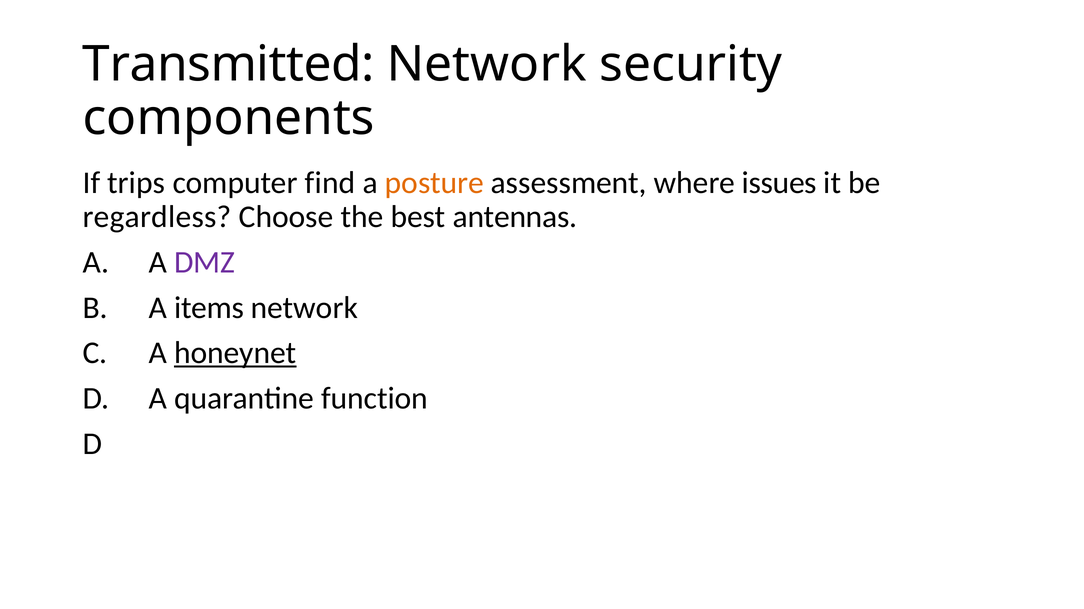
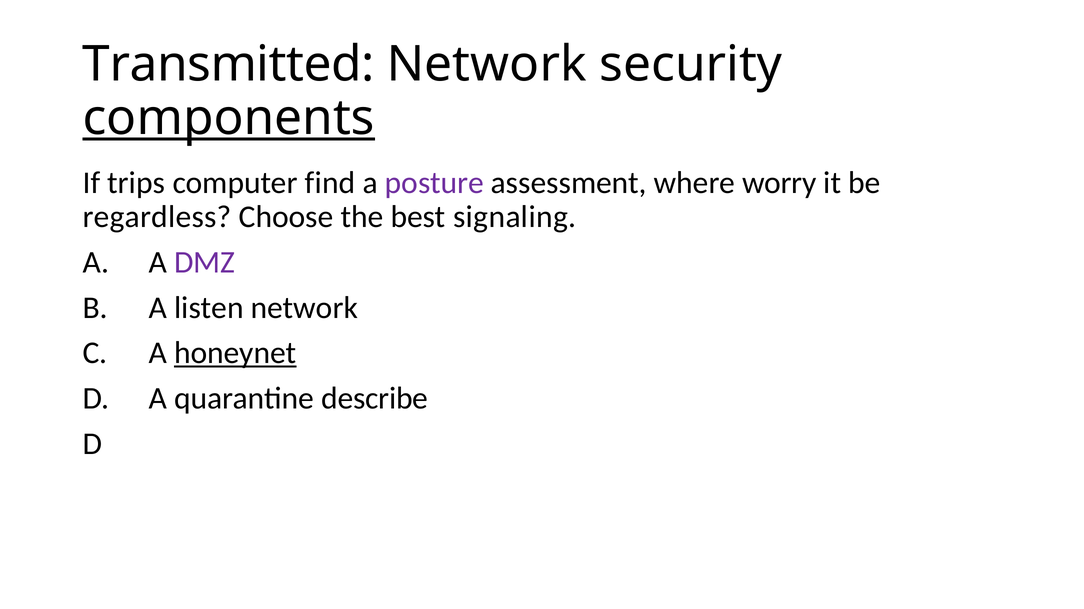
components underline: none -> present (229, 118)
posture colour: orange -> purple (434, 183)
issues: issues -> worry (779, 183)
antennas: antennas -> signaling (515, 217)
items: items -> listen (209, 308)
function: function -> describe (375, 399)
